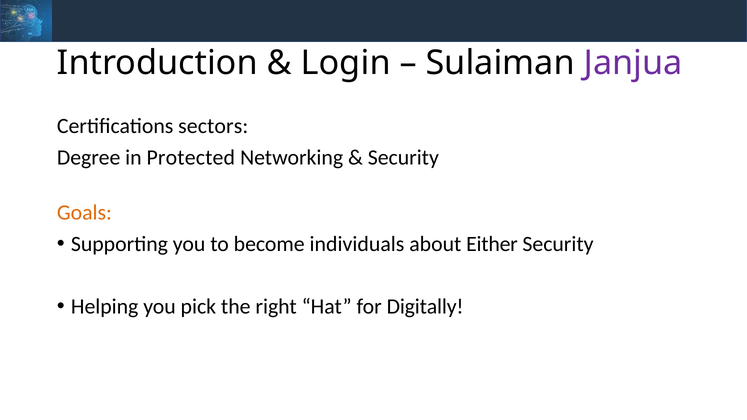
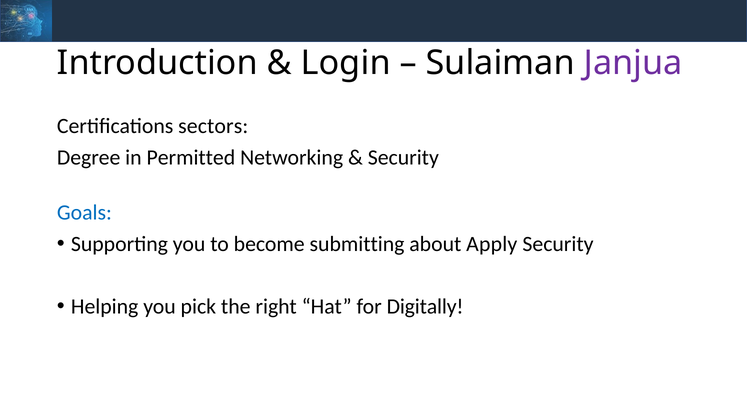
Protected: Protected -> Permitted (191, 158)
Goals colour: orange -> blue (84, 213)
individuals: individuals -> submitting (357, 244)
Either: Either -> Apply (492, 244)
